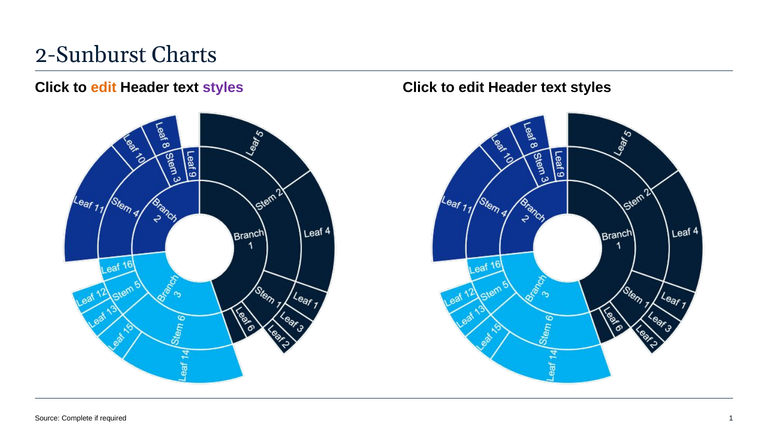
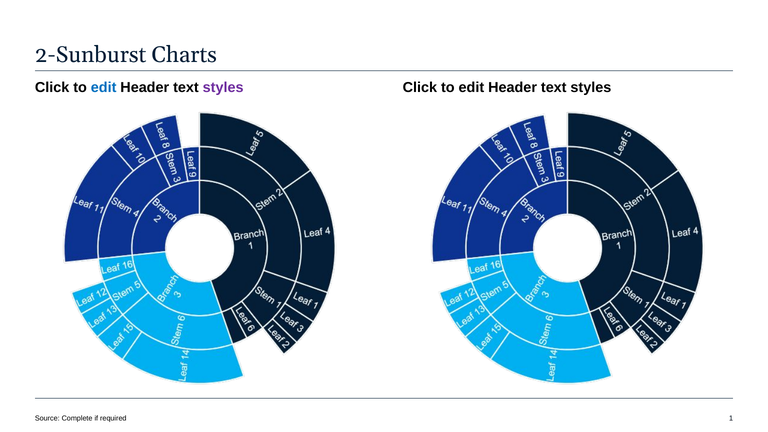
edit colour: orange -> blue (104, 88)
